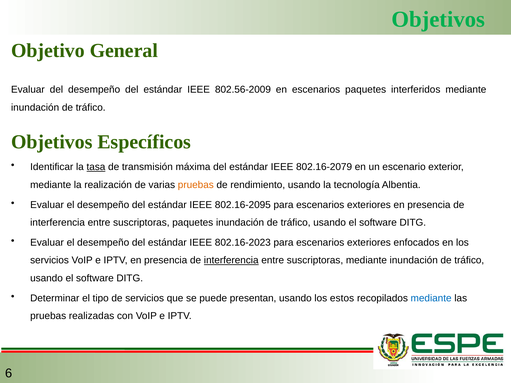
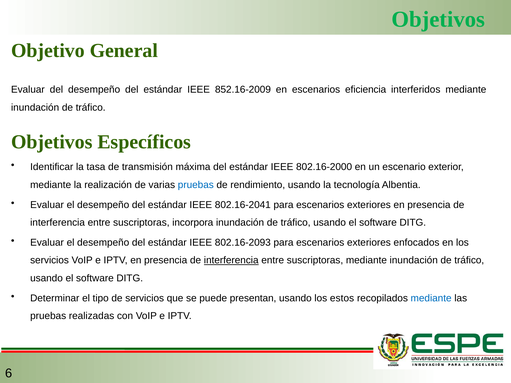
802.56-2009: 802.56-2009 -> 852.16-2009 (243, 90)
escenarios paquetes: paquetes -> eficiencia (366, 90)
tasa underline: present -> none (96, 167)
802.16-2079: 802.16-2079 -> 802.16-2000 (324, 167)
pruebas colour: orange -> blue (196, 185)
802.16-2095: 802.16-2095 -> 802.16-2041 (243, 205)
suscriptoras paquetes: paquetes -> incorpora (193, 223)
802.16-2023: 802.16-2023 -> 802.16-2093 (243, 243)
